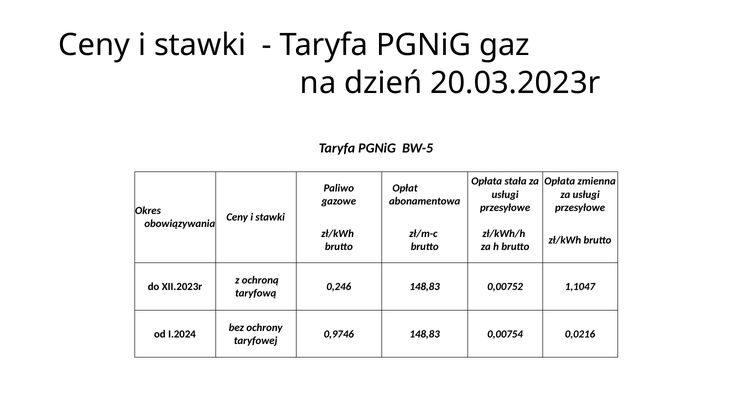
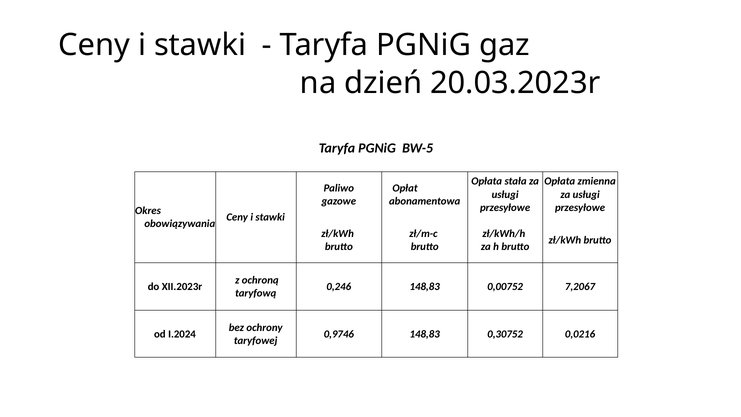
1,1047: 1,1047 -> 7,2067 (580, 286)
0,00754: 0,00754 -> 0,30752 (505, 334)
